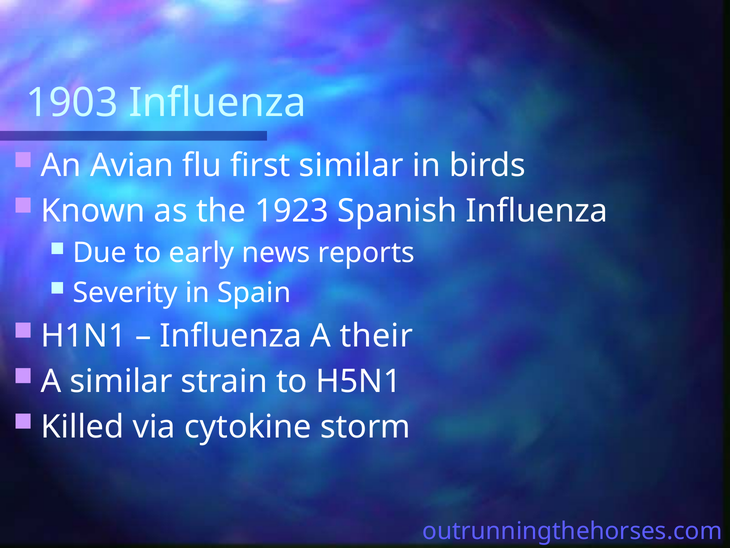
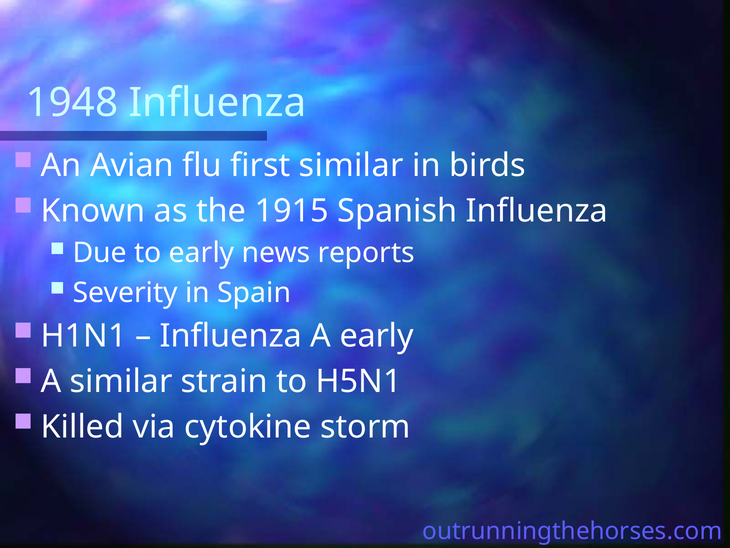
1903: 1903 -> 1948 (72, 103)
1923: 1923 -> 1915 (292, 211)
A their: their -> early (377, 336)
